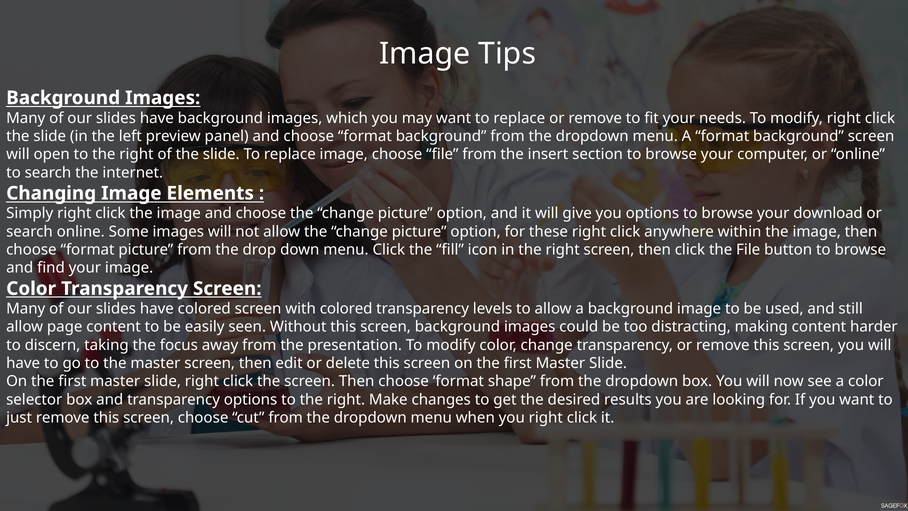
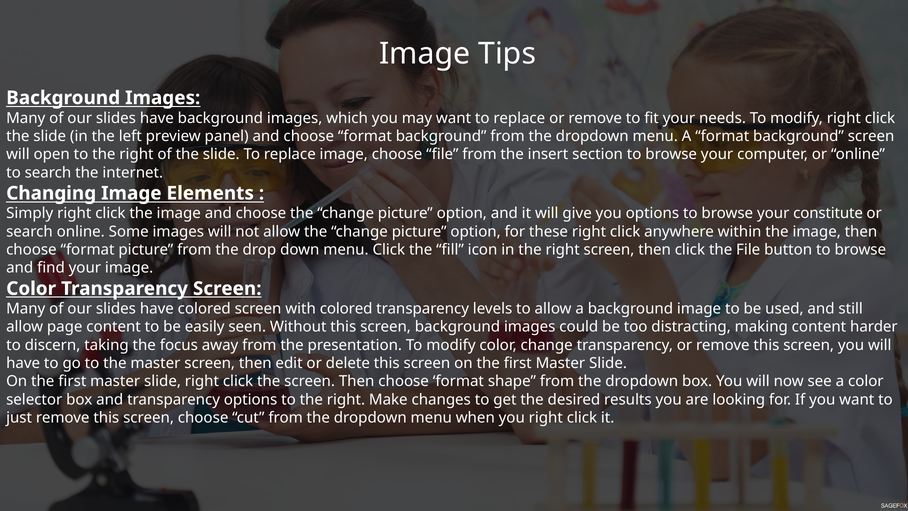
download: download -> constitute (828, 213)
